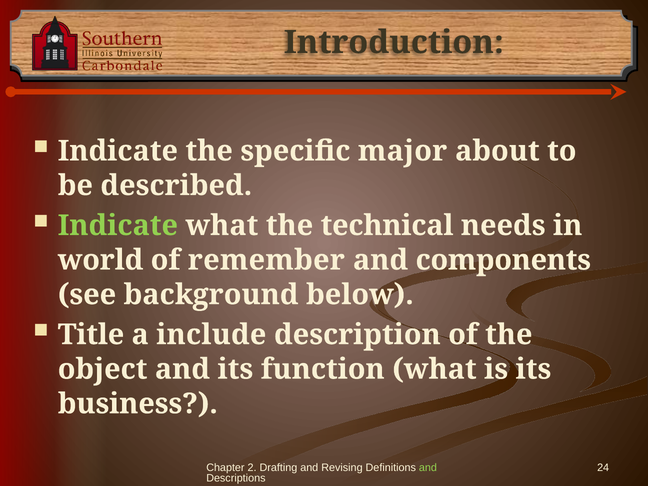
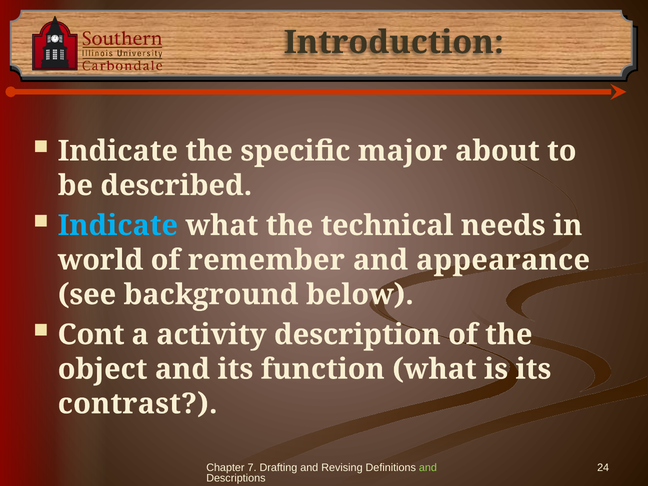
Indicate colour: light green -> light blue (118, 226)
components: components -> appearance (503, 260)
Title: Title -> Cont (91, 335)
include: include -> activity (211, 335)
business: business -> contrast (138, 404)
2: 2 -> 7 (252, 468)
